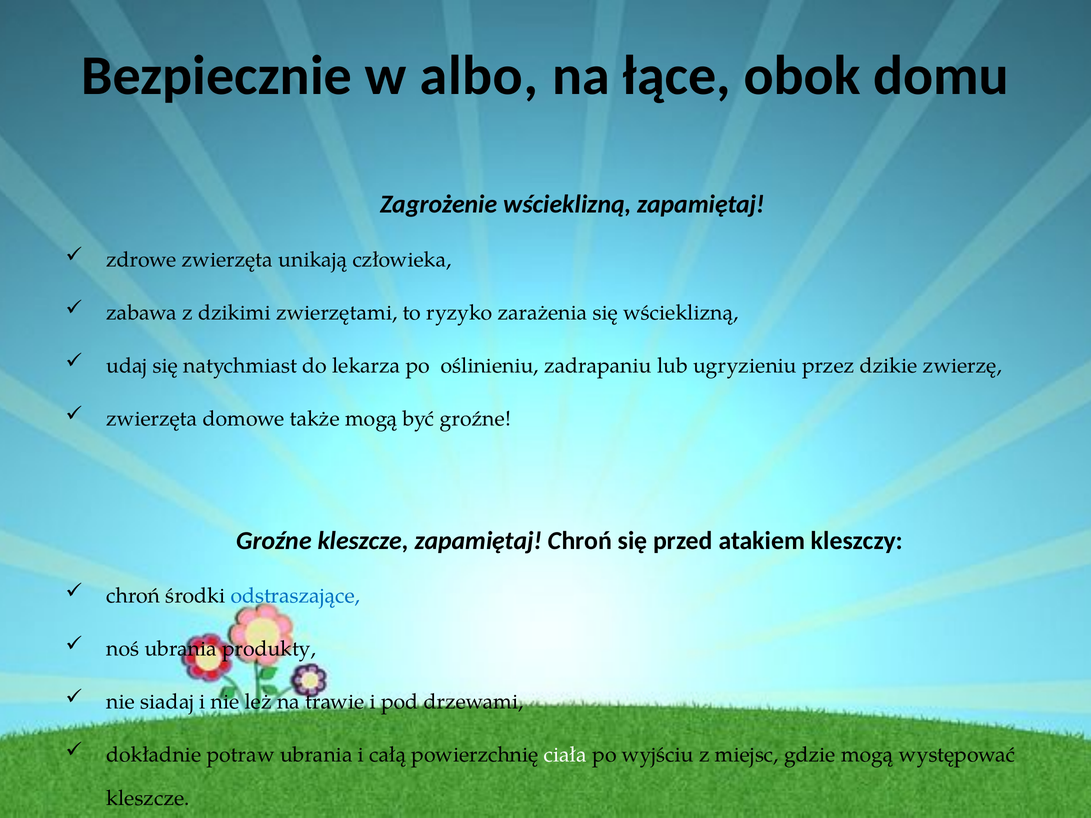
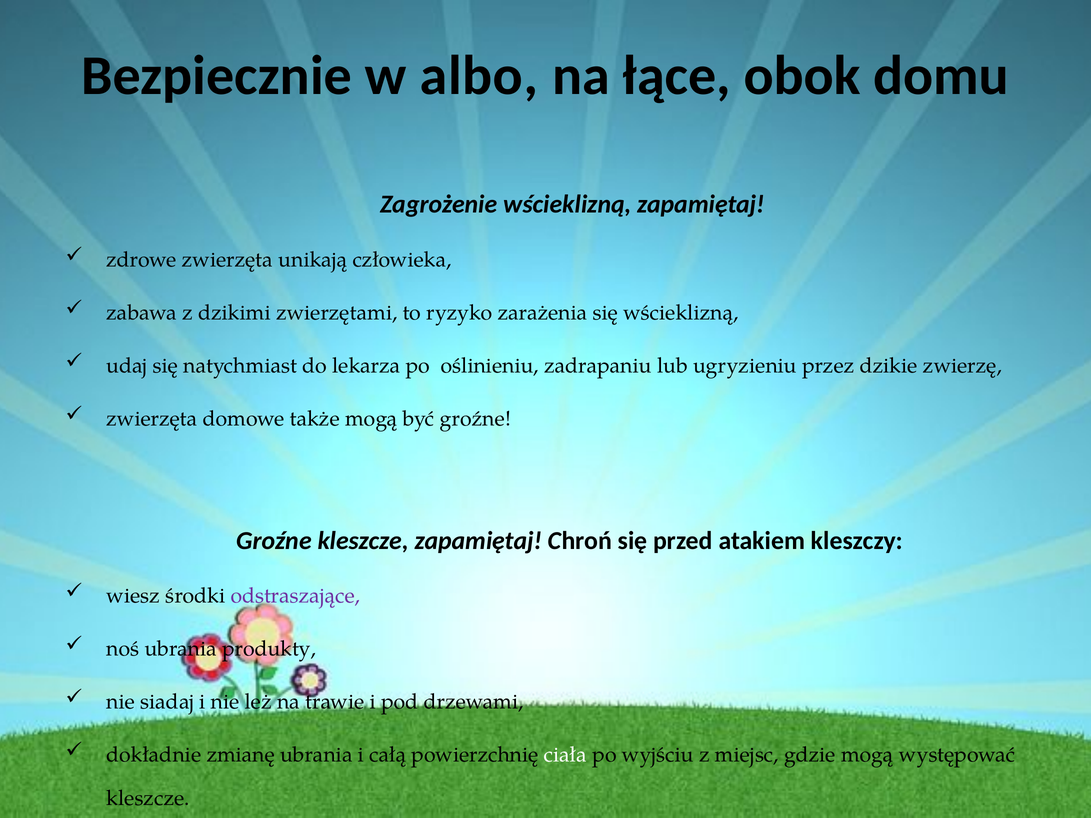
chroń: chroń -> wiesz (133, 596)
odstraszające colour: blue -> purple (295, 596)
potraw: potraw -> zmianę (241, 755)
